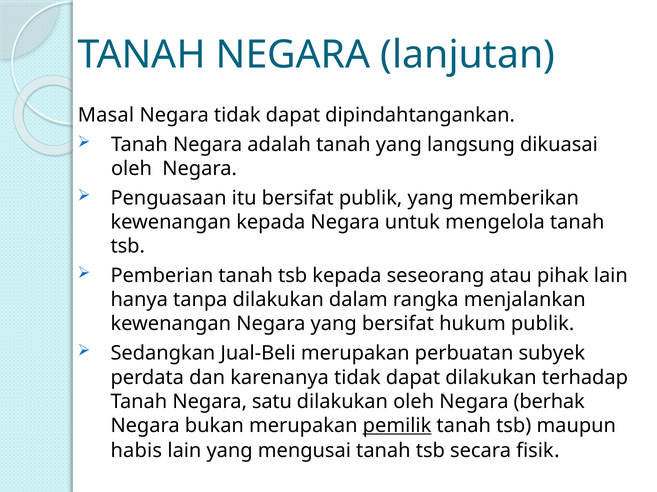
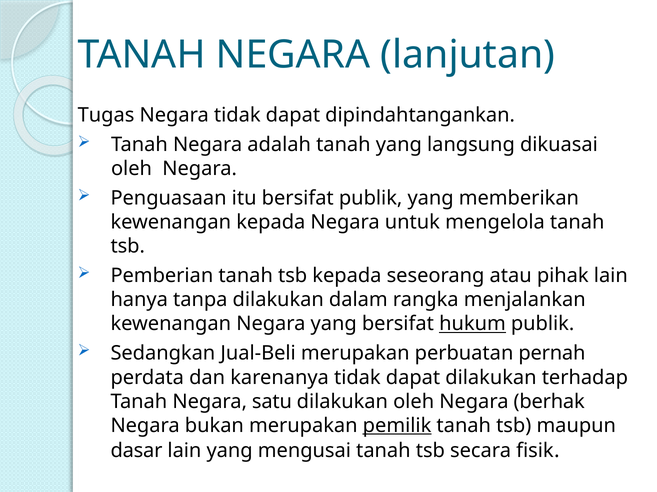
Masal: Masal -> Tugas (106, 115)
hukum underline: none -> present (472, 324)
subyek: subyek -> pernah (552, 354)
habis: habis -> dasar (136, 451)
